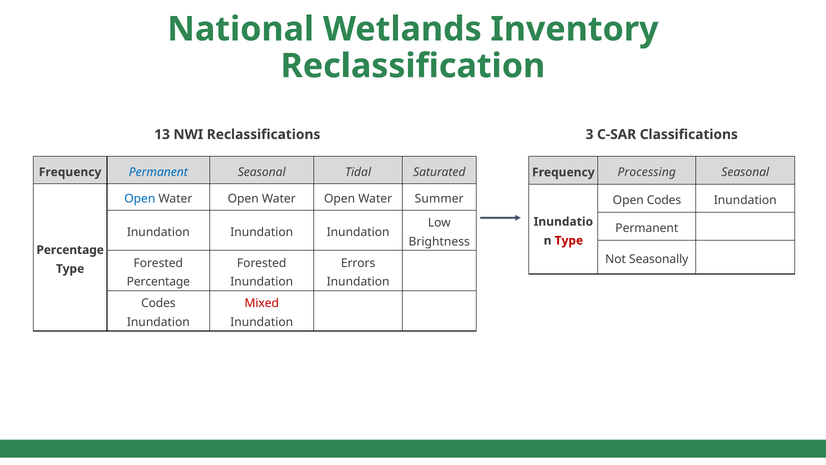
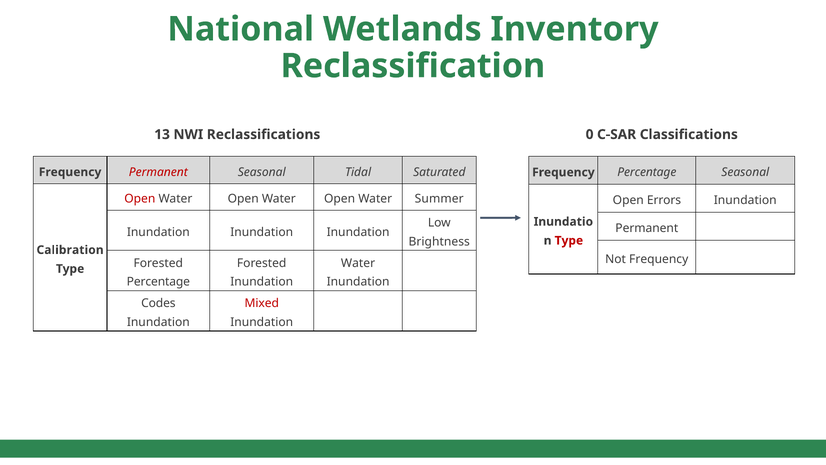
3: 3 -> 0 (590, 134)
Permanent colour: blue -> red (158, 172)
Frequency Processing: Processing -> Percentage (647, 172)
Open colour: blue -> red (140, 199)
Open Codes: Codes -> Errors (664, 200)
Percentage: Percentage -> Calibration (70, 250)
Not Seasonally: Seasonally -> Frequency (659, 259)
Errors: Errors -> Water (358, 263)
